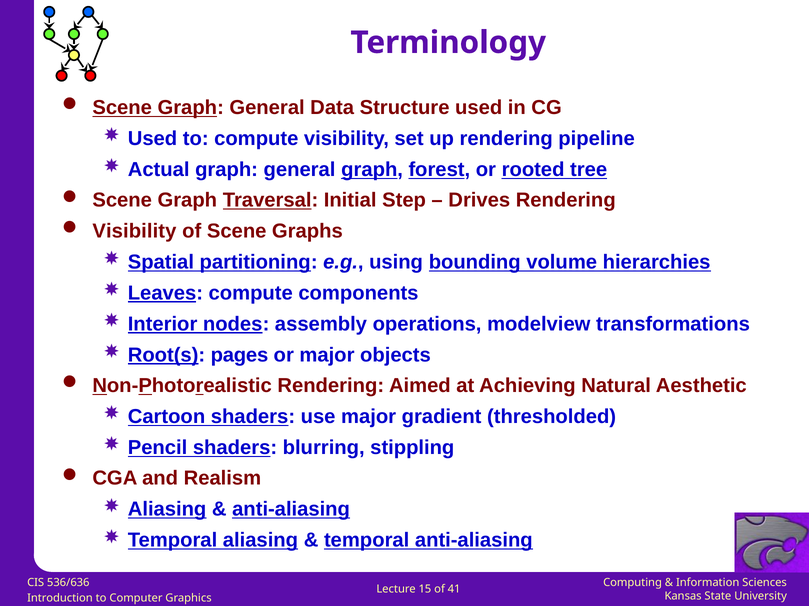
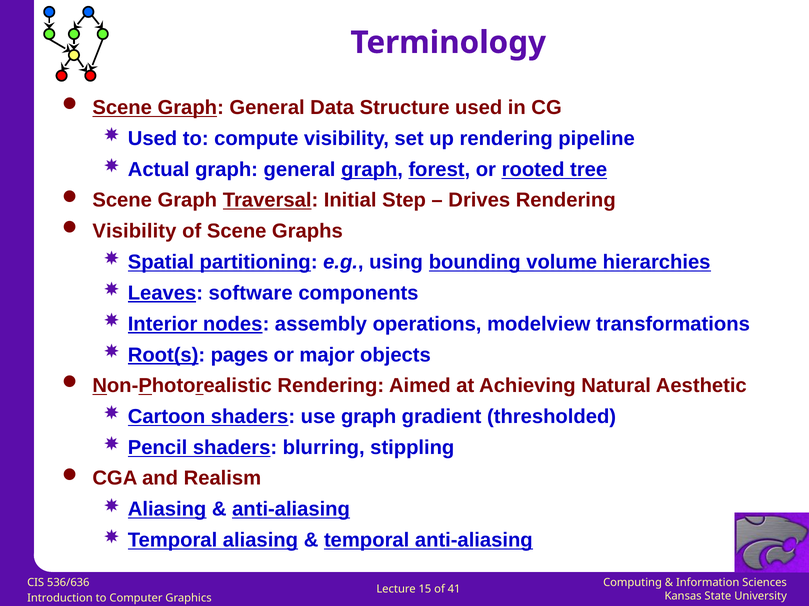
Leaves compute: compute -> software (251, 293)
use major: major -> graph (369, 417)
